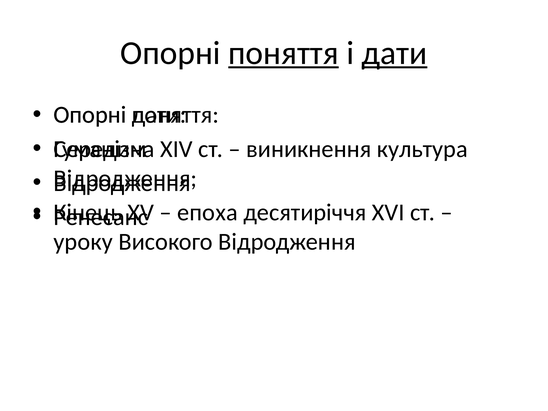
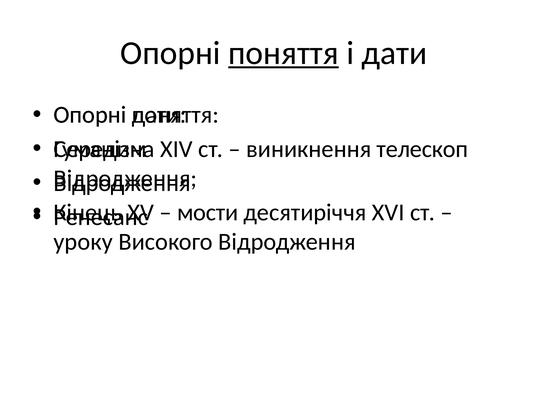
дати underline: present -> none (394, 53)
культура: культура -> телескоп (422, 149)
епоха: епоха -> мости (208, 212)
